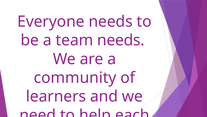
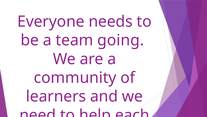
team needs: needs -> going (121, 40)
